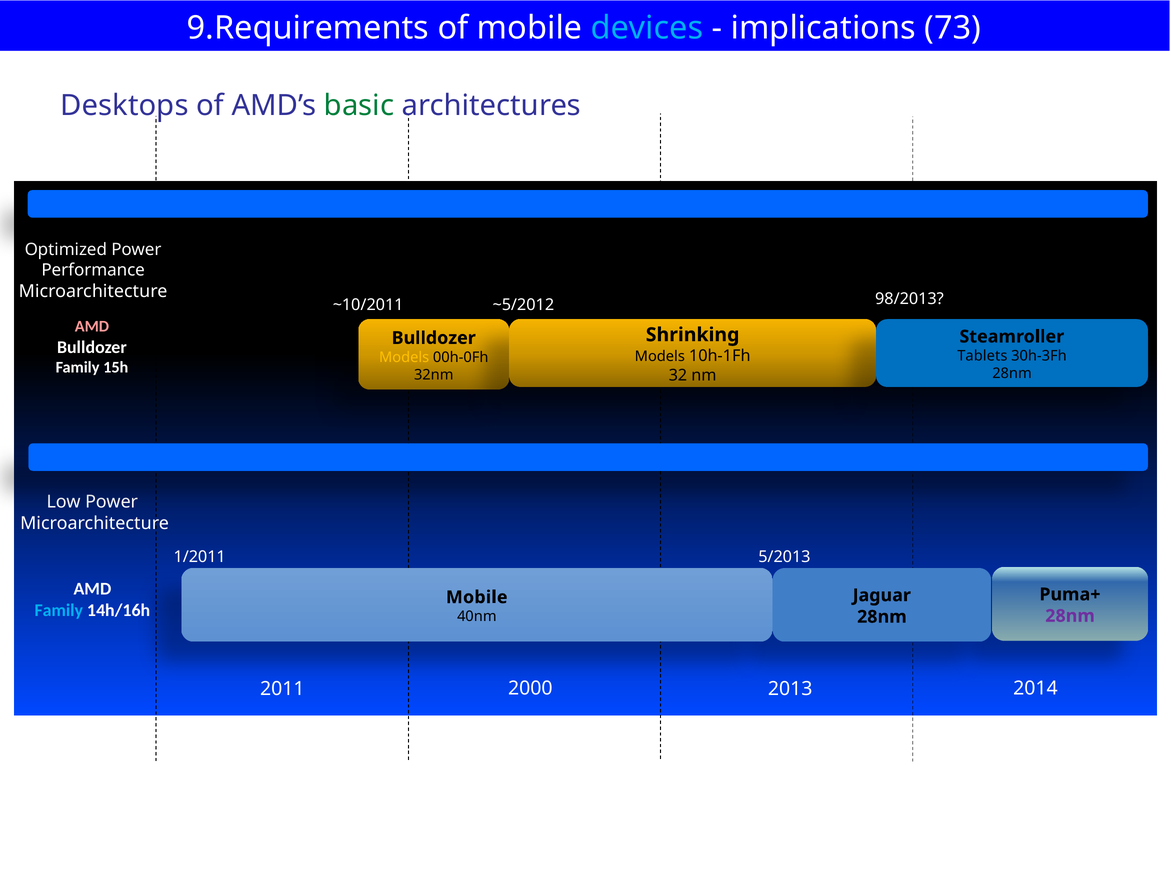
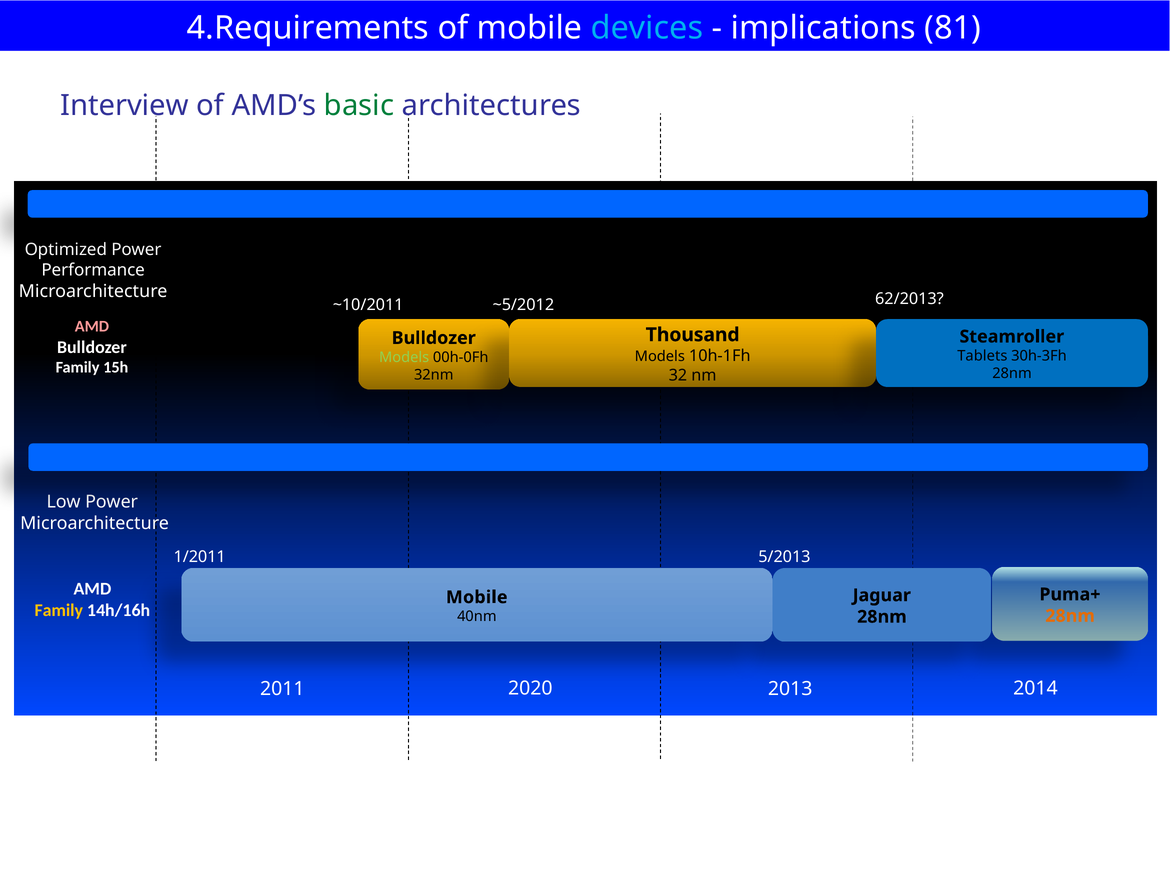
9.Requirements: 9.Requirements -> 4.Requirements (308, 28)
73: 73 -> 81 (953, 28)
Desktops: Desktops -> Interview (125, 106)
98/2013: 98/2013 -> 62/2013 (909, 299)
Shrinking: Shrinking -> Thousand (693, 335)
Models colour: yellow -> light green (404, 357)
Family colour: light blue -> yellow (59, 610)
28nm colour: purple -> orange (1070, 616)
2000: 2000 -> 2020 (530, 688)
